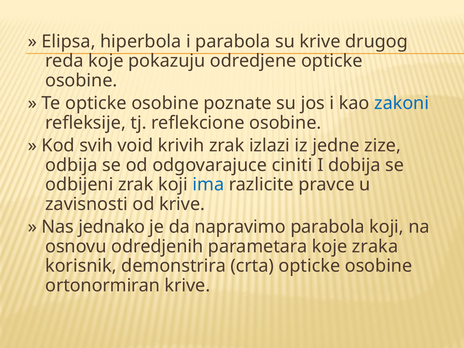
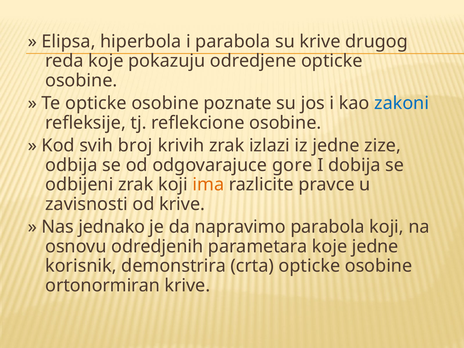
void: void -> broj (135, 146)
ciniti: ciniti -> gore (292, 165)
ima colour: blue -> orange (208, 185)
koje zraka: zraka -> jedne (375, 246)
